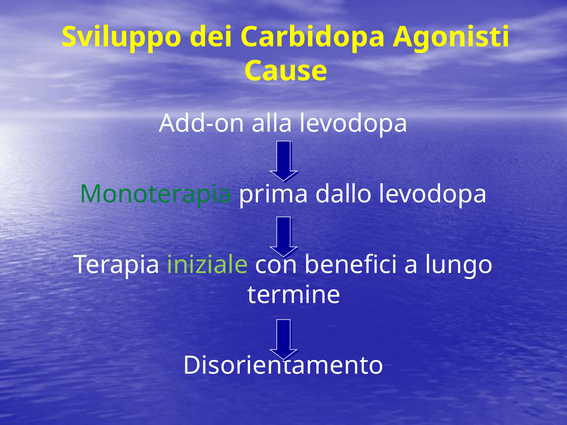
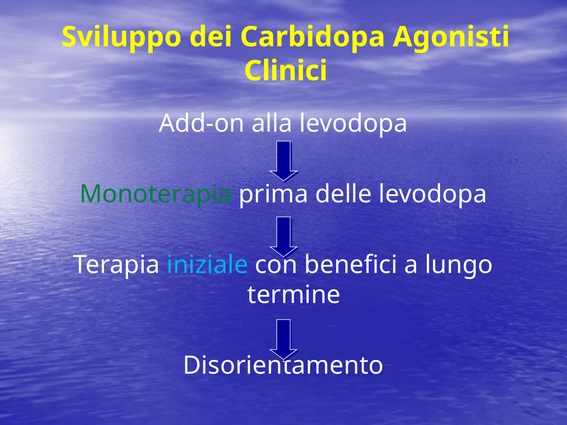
Cause: Cause -> Clinici (286, 71)
dallo: dallo -> delle (344, 194)
iniziale colour: light green -> light blue (207, 265)
